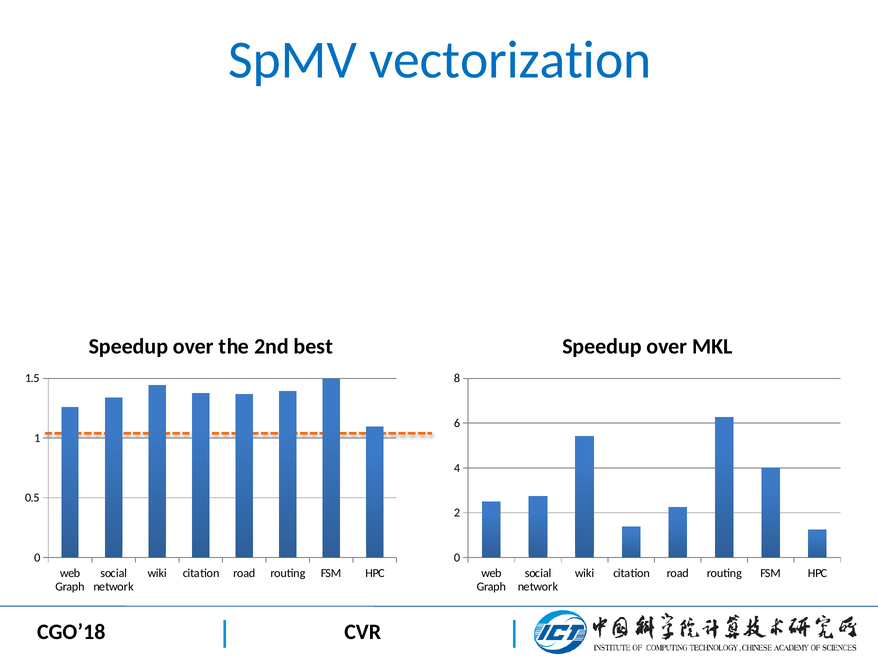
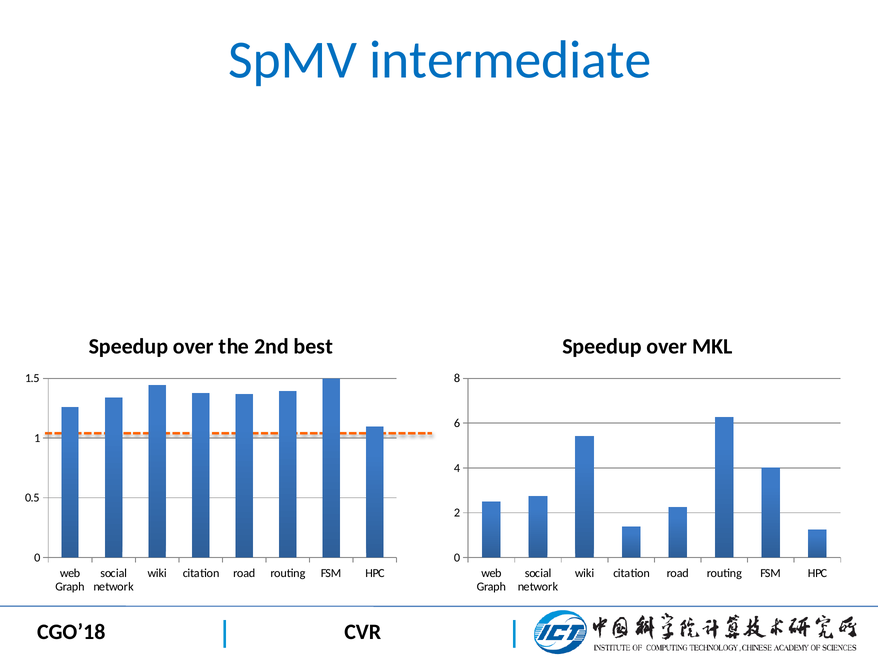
vectorization: vectorization -> intermediate (510, 60)
